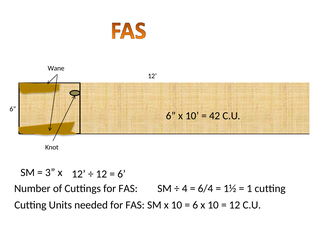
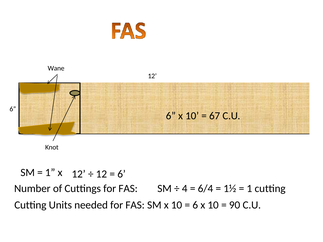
42: 42 -> 67 (215, 116)
3: 3 -> 1 (50, 173)
12: 12 -> 90 (235, 205)
